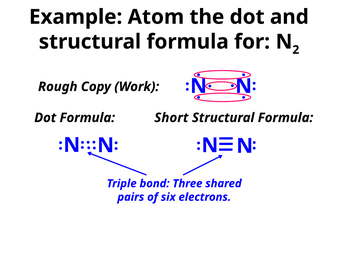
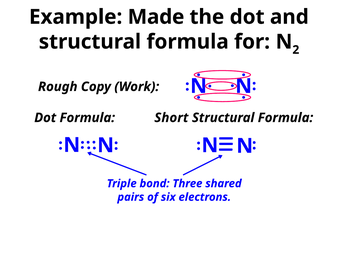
Atom: Atom -> Made (156, 17)
